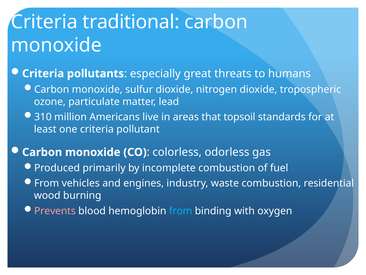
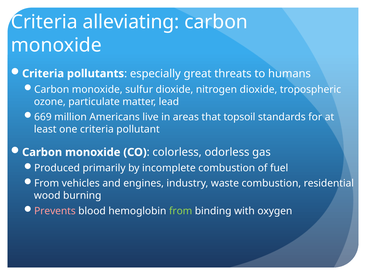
traditional: traditional -> alleviating (131, 22)
310: 310 -> 669 (43, 117)
from colour: light blue -> light green (181, 211)
